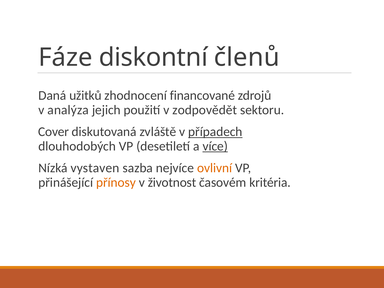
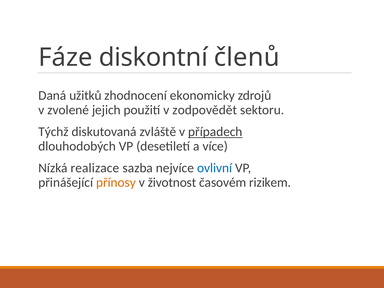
financované: financované -> ekonomicky (202, 96)
analýza: analýza -> zvolené (68, 110)
Cover: Cover -> Týchž (54, 132)
více underline: present -> none (215, 146)
vystaven: vystaven -> realizace (95, 168)
ovlivní colour: orange -> blue (215, 168)
kritéria: kritéria -> rizikem (270, 182)
